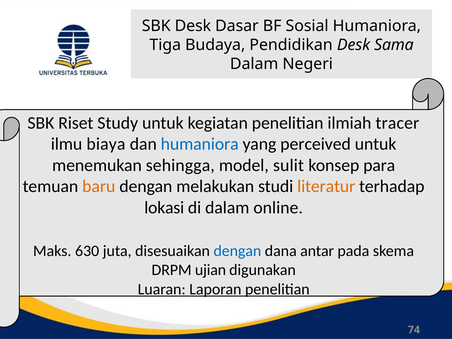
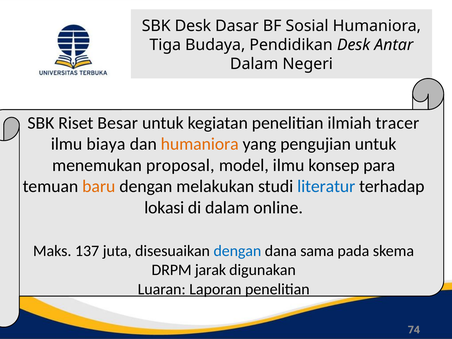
Sama: Sama -> Antar (394, 45)
Study: Study -> Besar (118, 123)
humaniora colour: blue -> orange (200, 144)
perceived: perceived -> pengujian (316, 144)
sehingga: sehingga -> proposal (180, 165)
model sulit: sulit -> ilmu (289, 165)
literatur colour: orange -> blue (326, 186)
630: 630 -> 137 (87, 251)
antar: antar -> sama (317, 251)
ujian: ujian -> jarak (210, 270)
